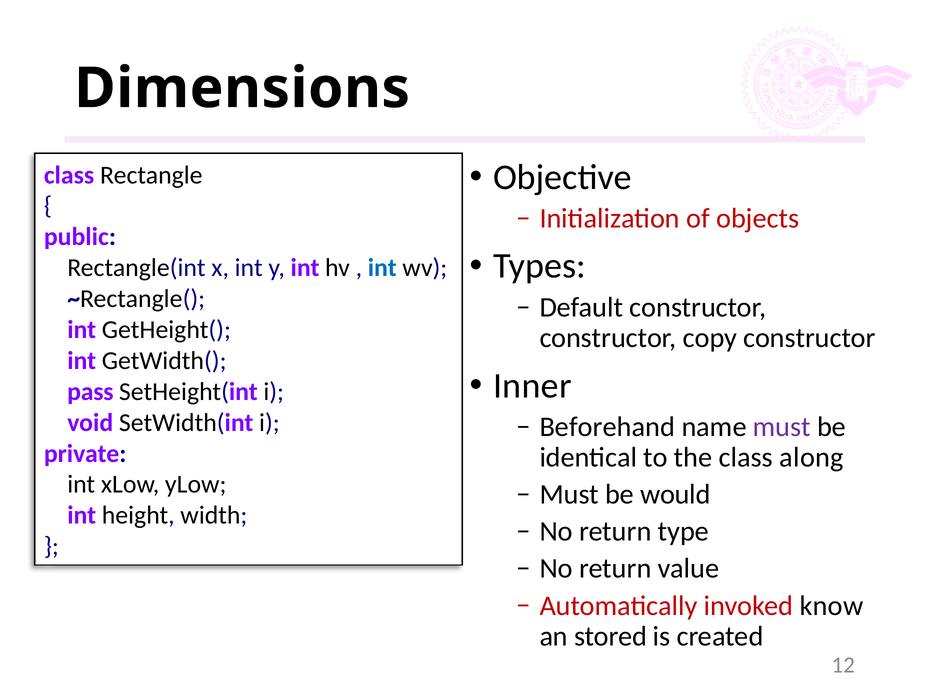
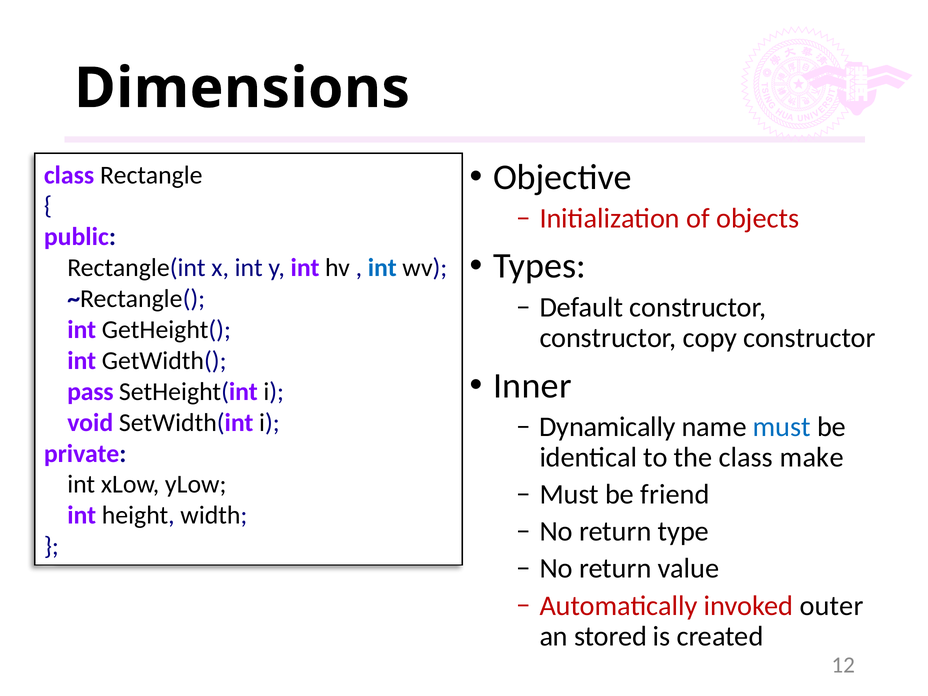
Beforehand: Beforehand -> Dynamically (608, 427)
must colour: purple -> blue (782, 427)
along: along -> make (812, 457)
would: would -> friend (675, 495)
know: know -> outer (832, 606)
